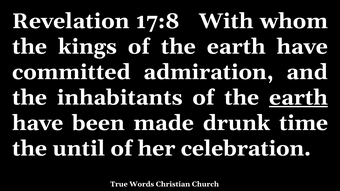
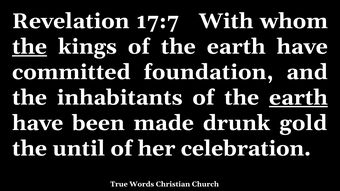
17:8: 17:8 -> 17:7 (158, 21)
the underline: none -> present (30, 47)
admiration: admiration -> foundation (208, 72)
time: time -> gold (303, 123)
